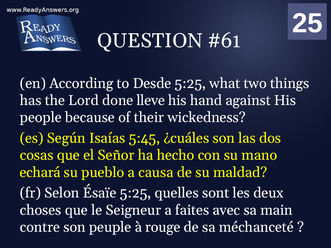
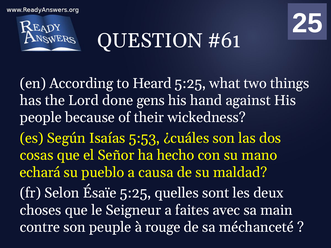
Desde: Desde -> Heard (152, 83)
lleve: lleve -> gens (151, 101)
5:45: 5:45 -> 5:53 (144, 138)
